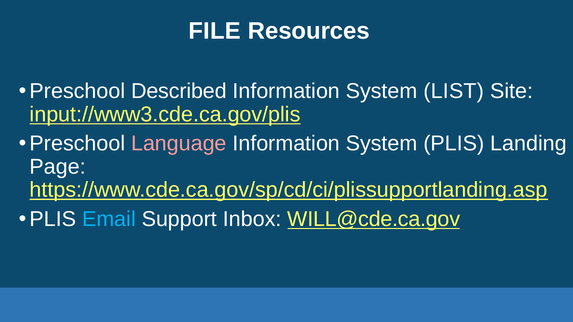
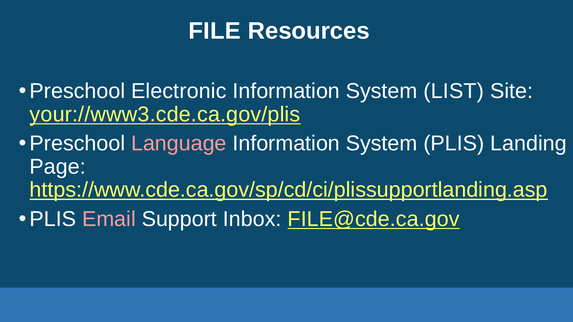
Described: Described -> Electronic (179, 91)
input://www3.cde.ca.gov/plis: input://www3.cde.ca.gov/plis -> your://www3.cde.ca.gov/plis (165, 114)
Email colour: light blue -> pink (109, 219)
WILL@cde.ca.gov: WILL@cde.ca.gov -> FILE@cde.ca.gov (374, 219)
